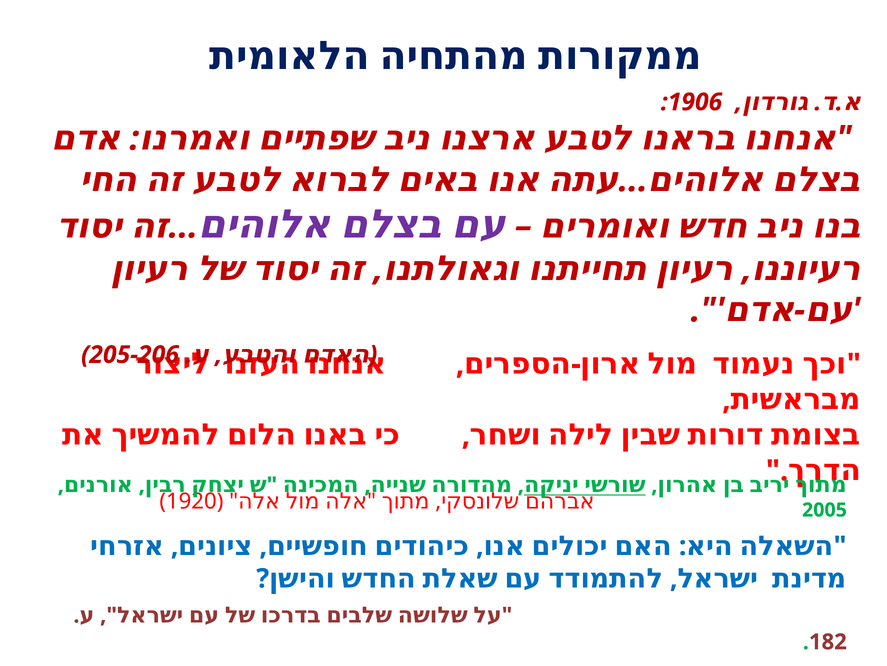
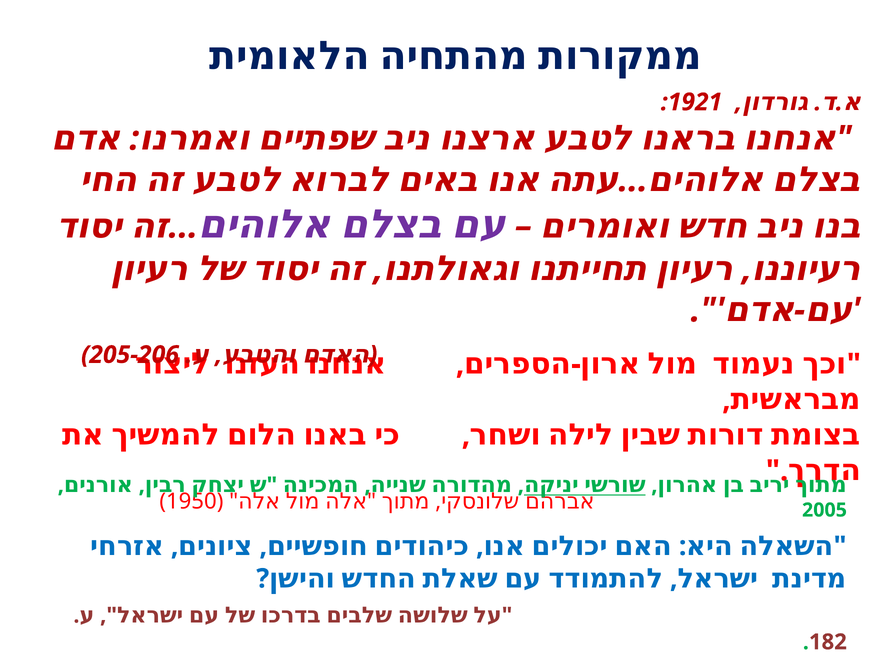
1906: 1906 -> 1921 (695, 102)
1920: 1920 -> 1950 (191, 501)
